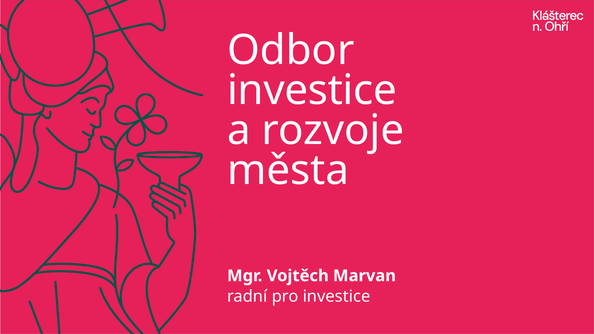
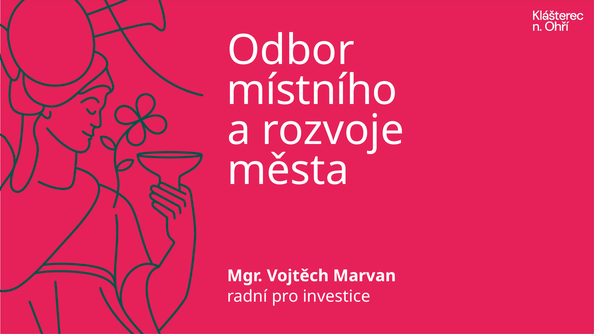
investice: investice -> místního (312, 90)
